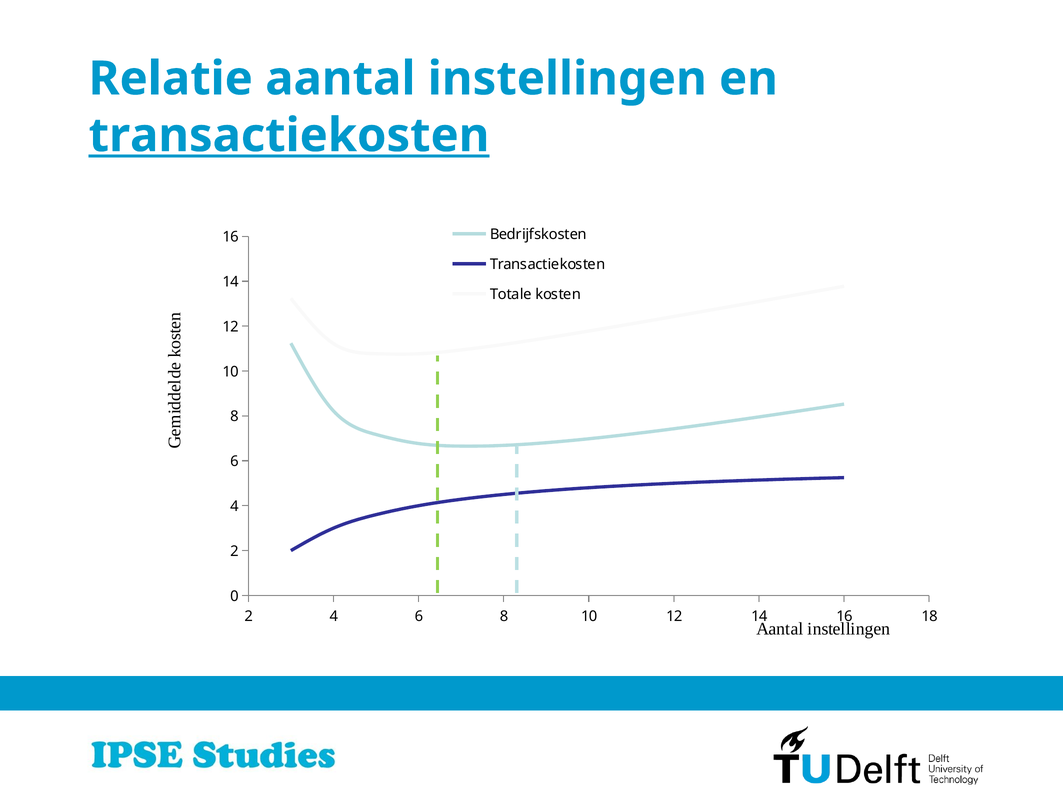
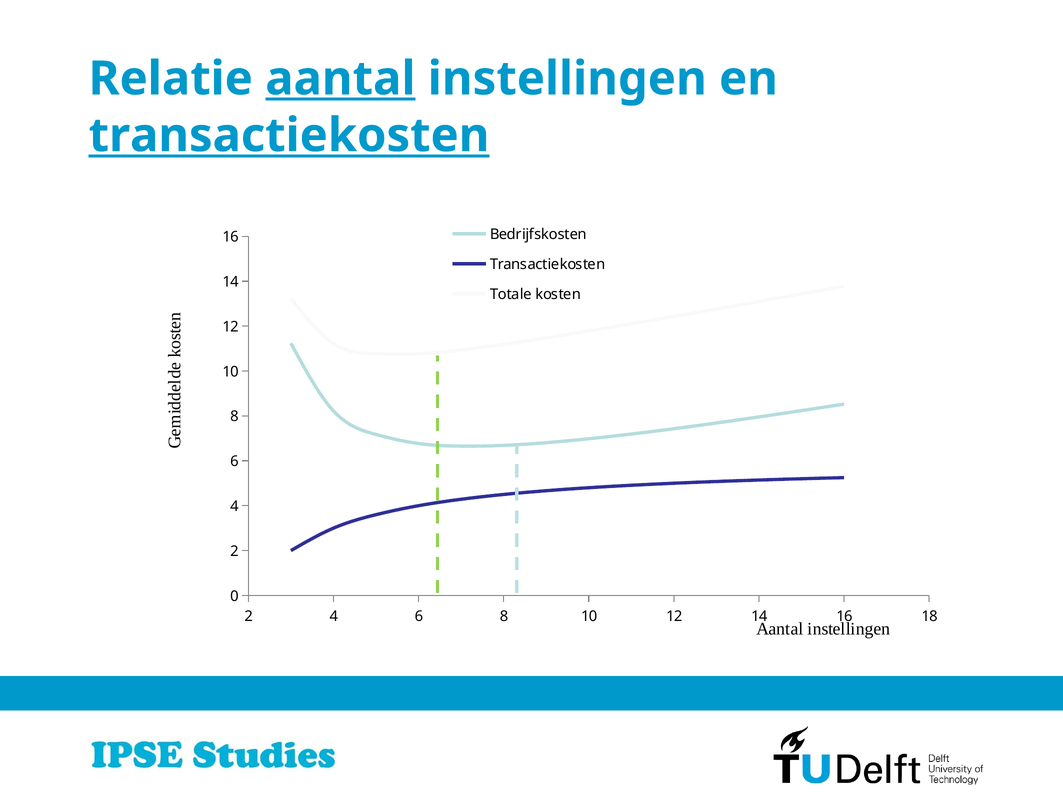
aantal underline: none -> present (340, 79)
